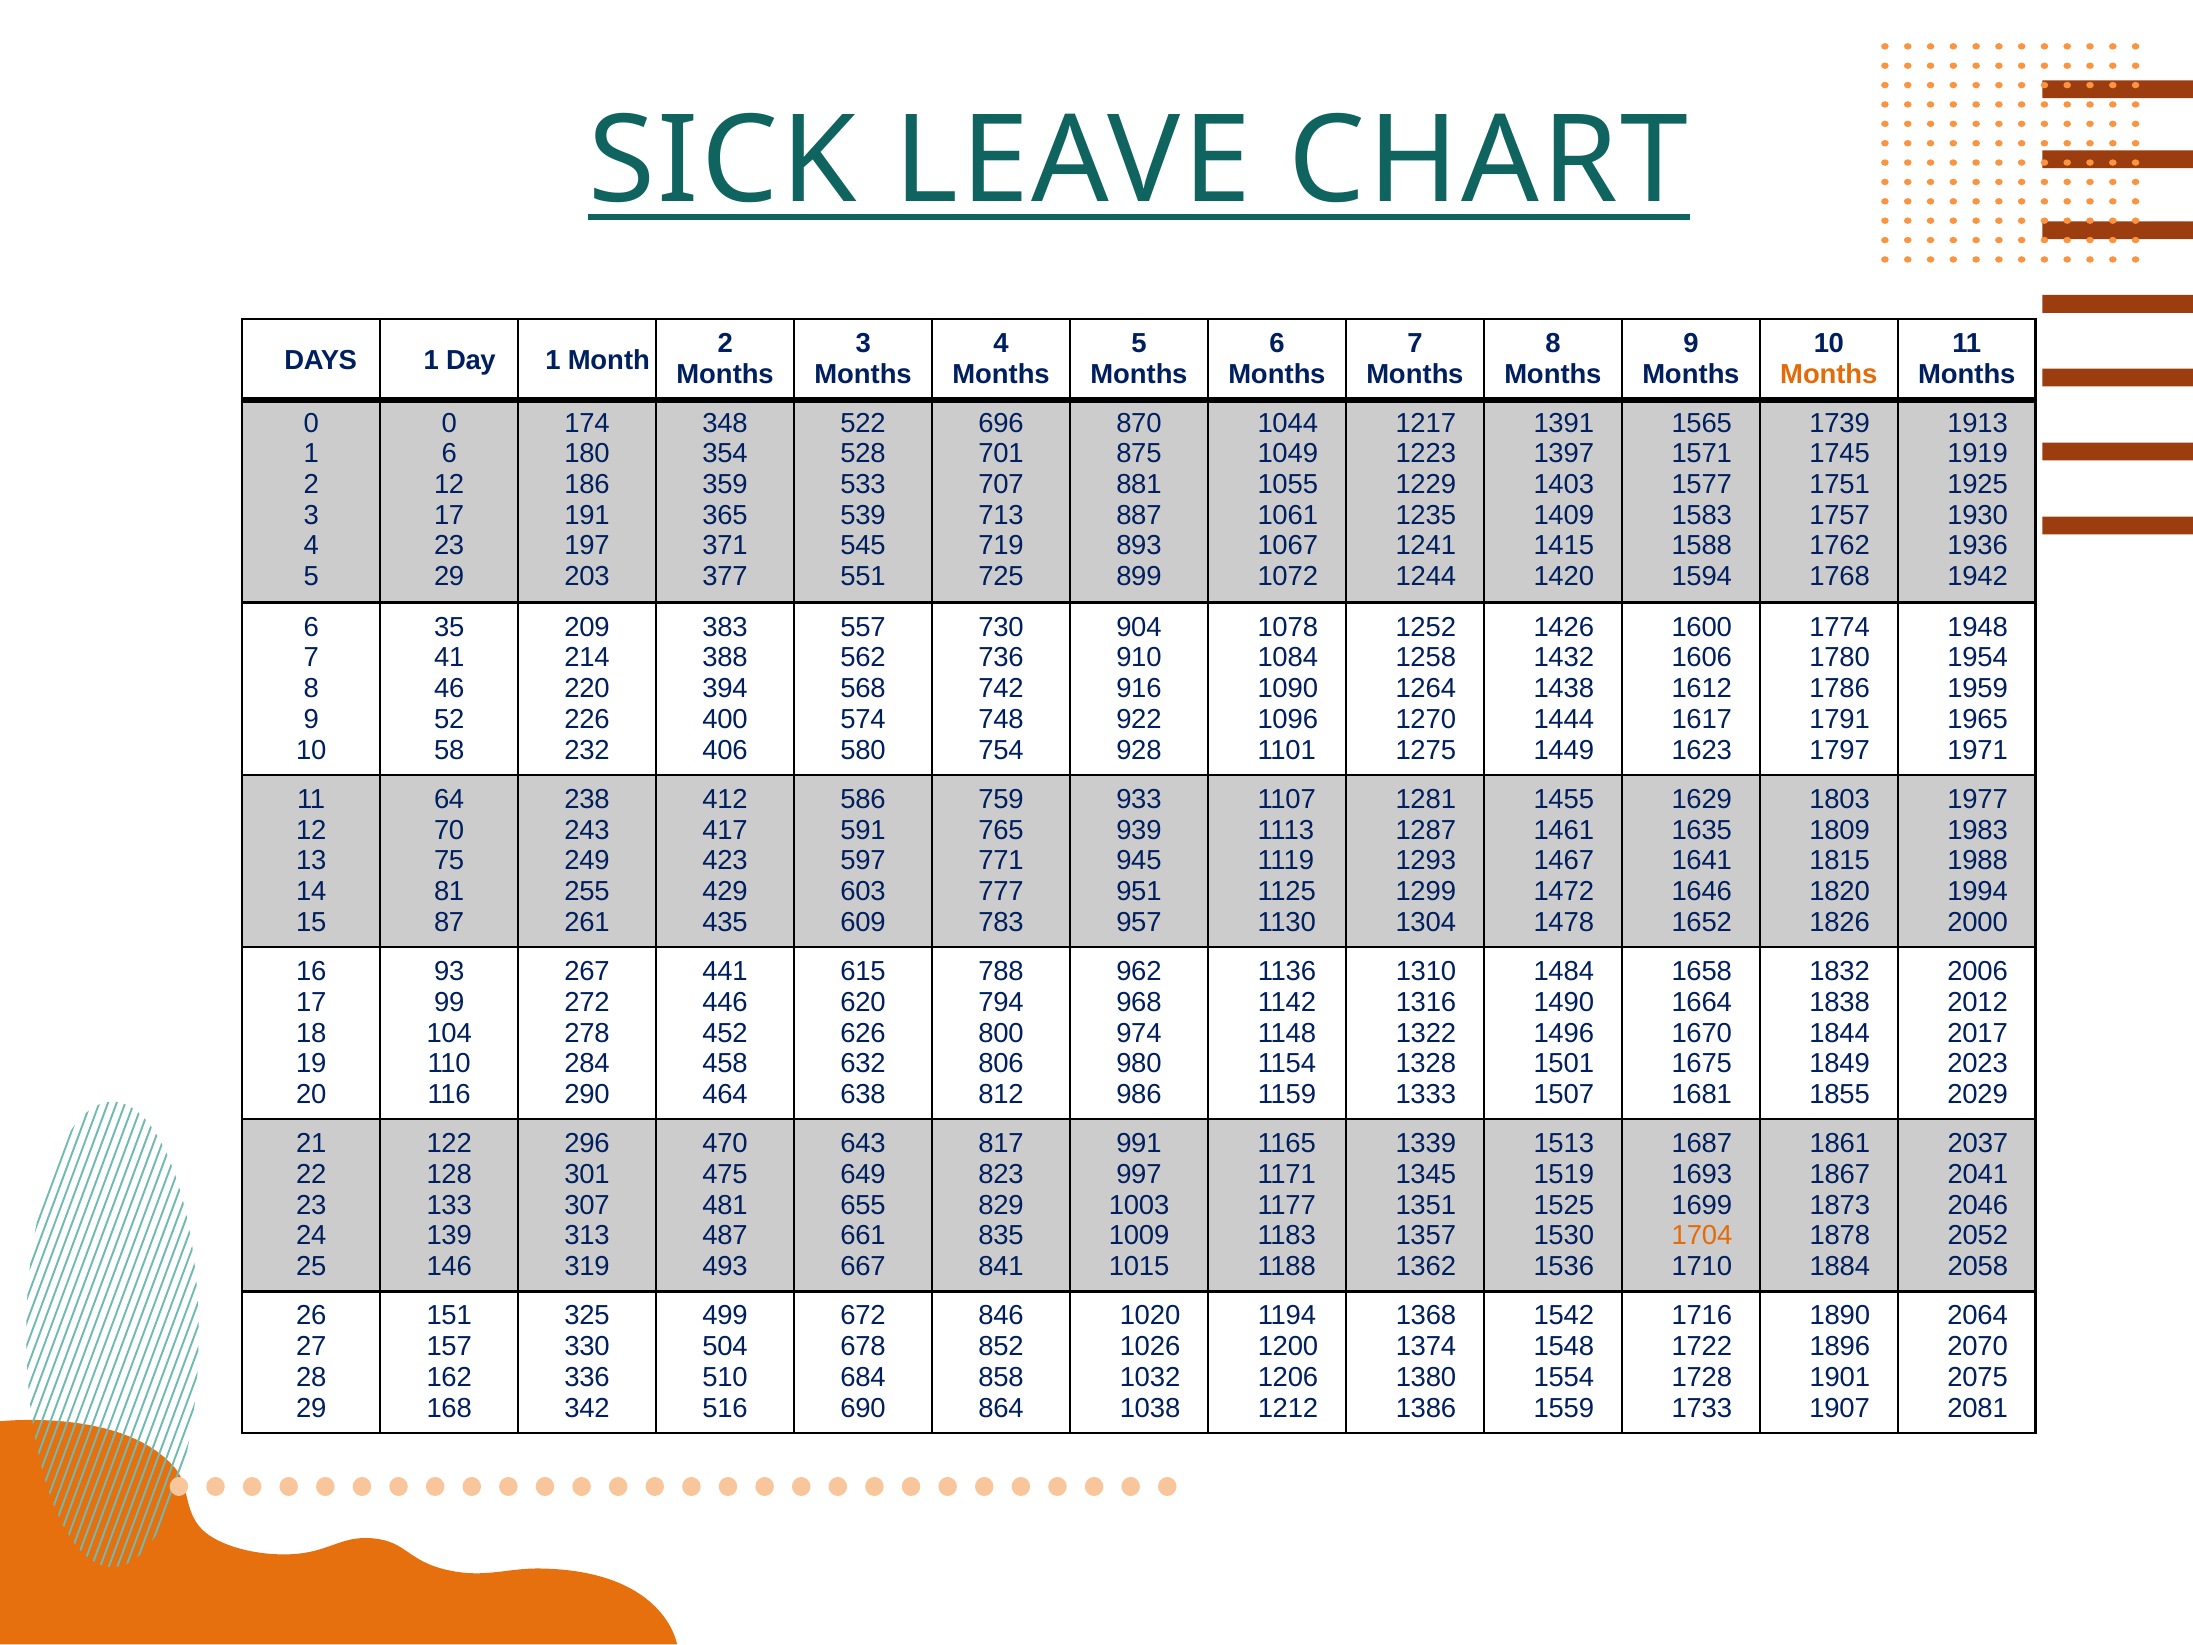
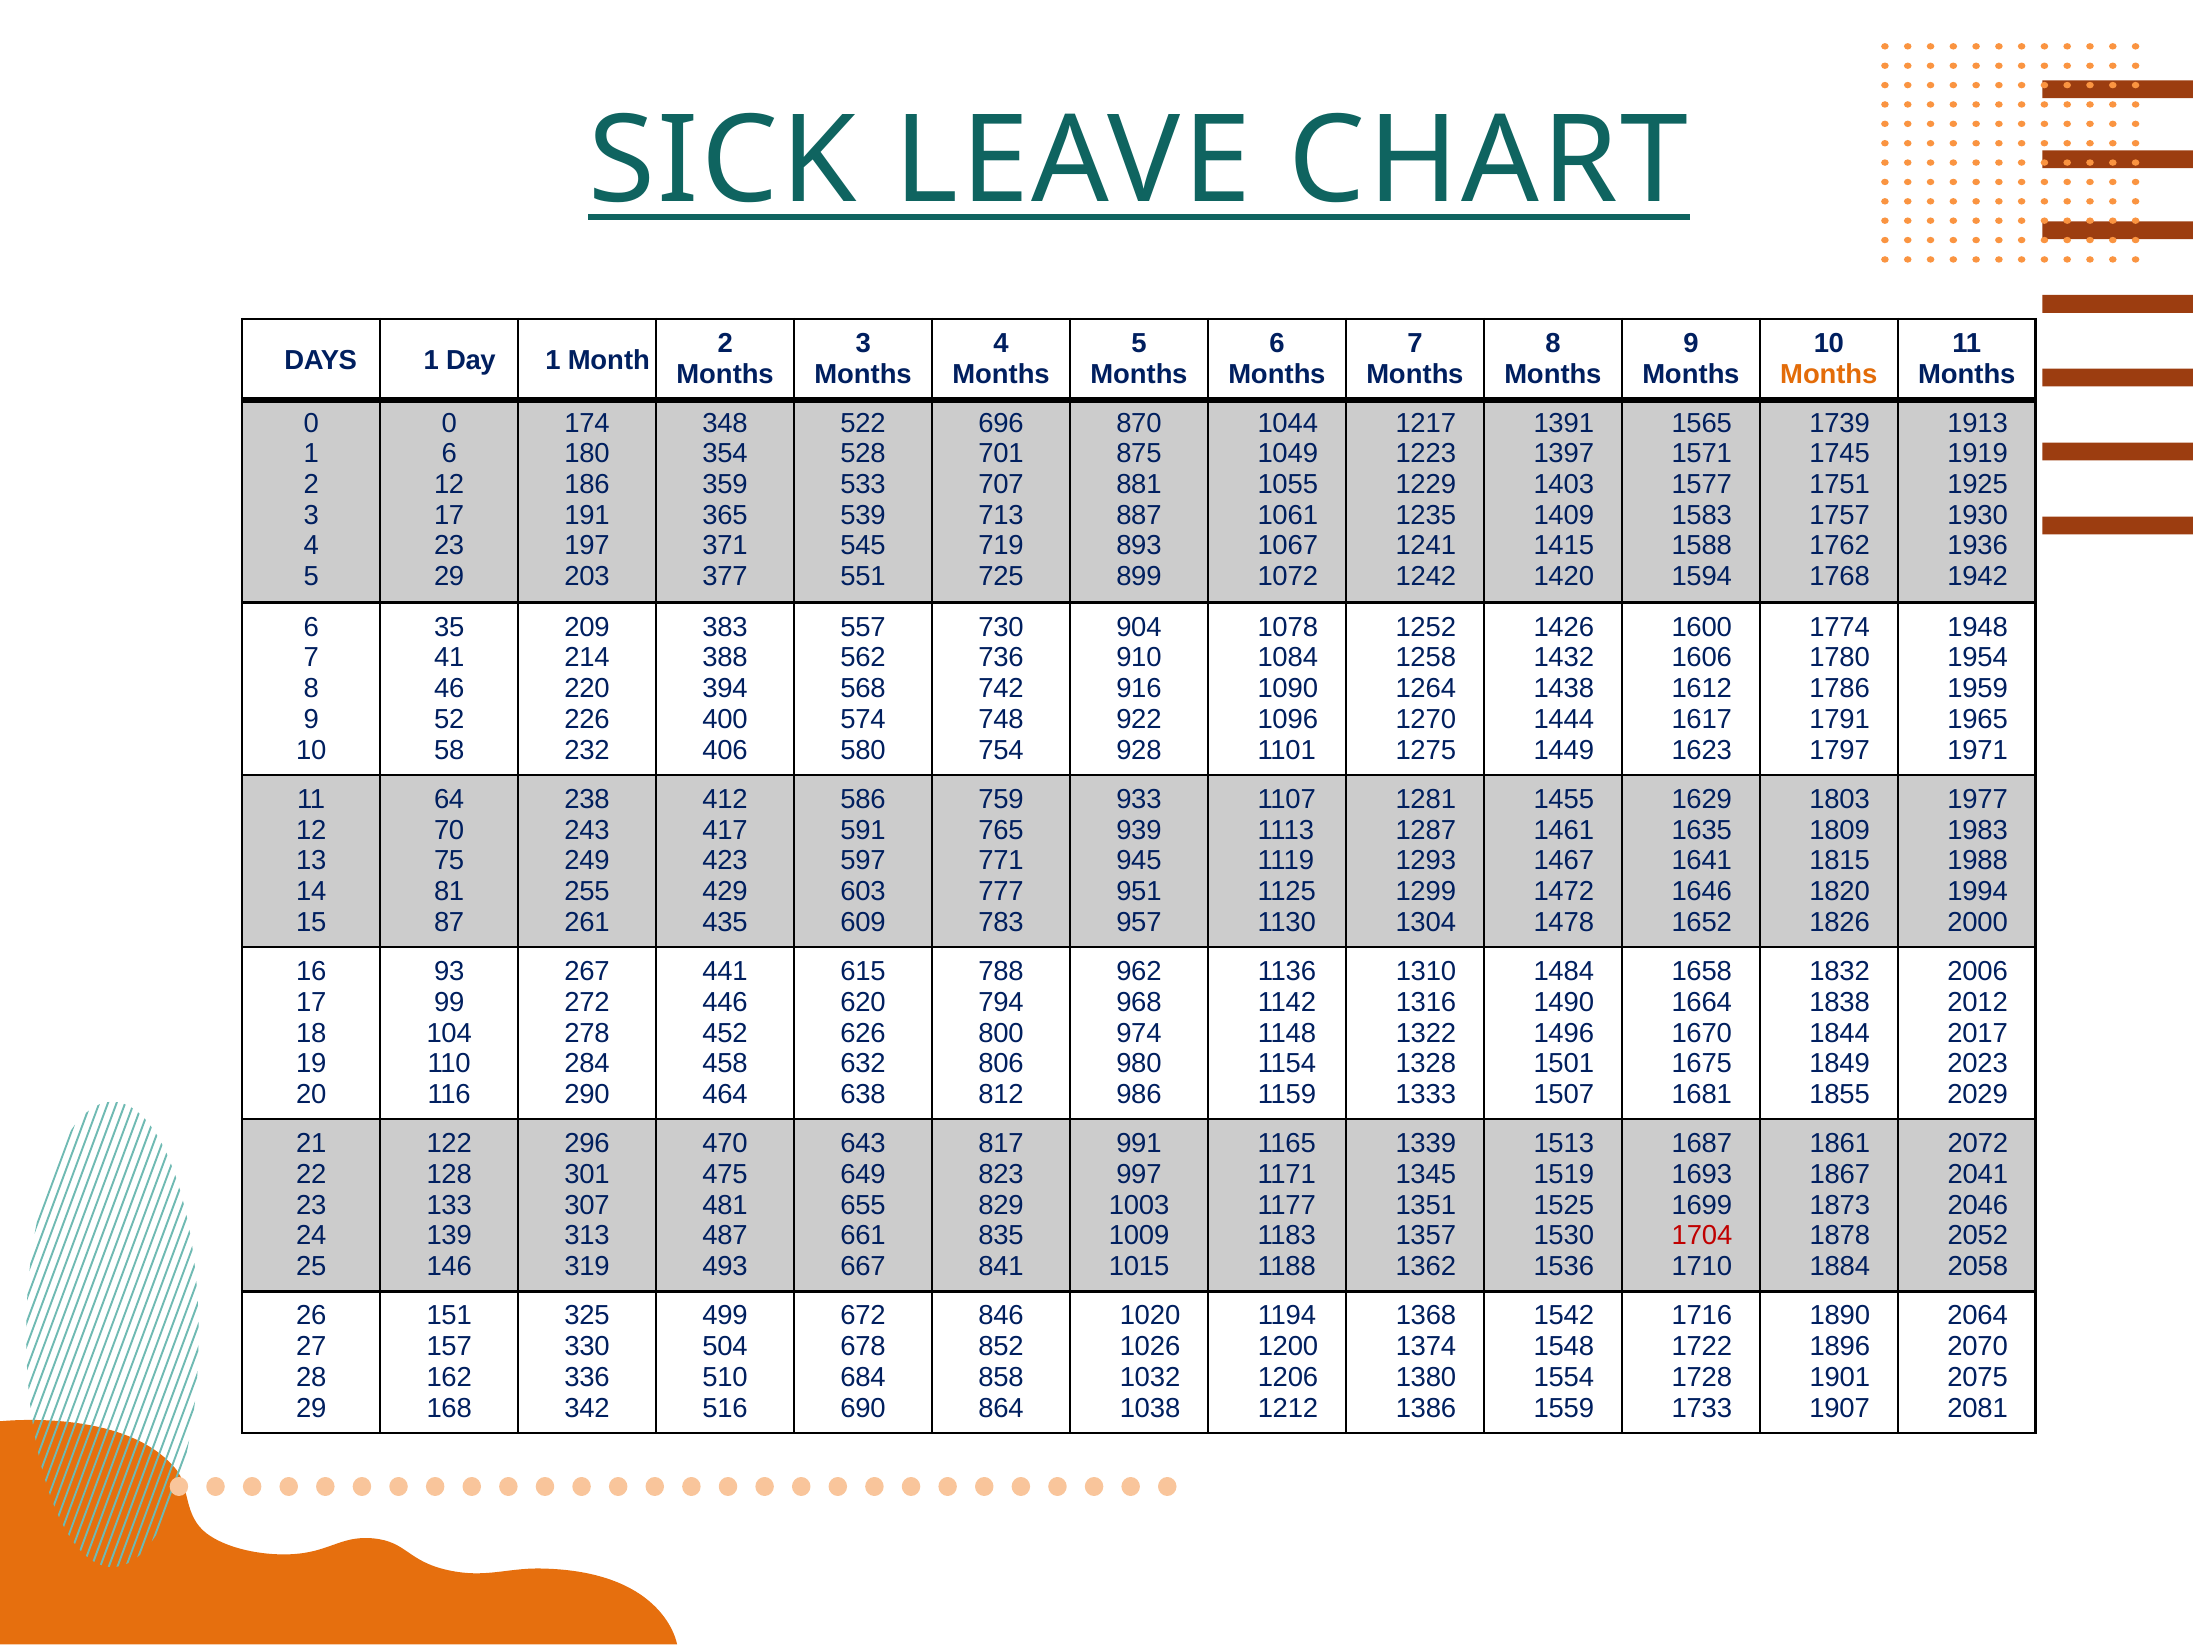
1244: 1244 -> 1242 (1426, 577)
2037: 2037 -> 2072 (1978, 1143)
1704 colour: orange -> red (1702, 1236)
